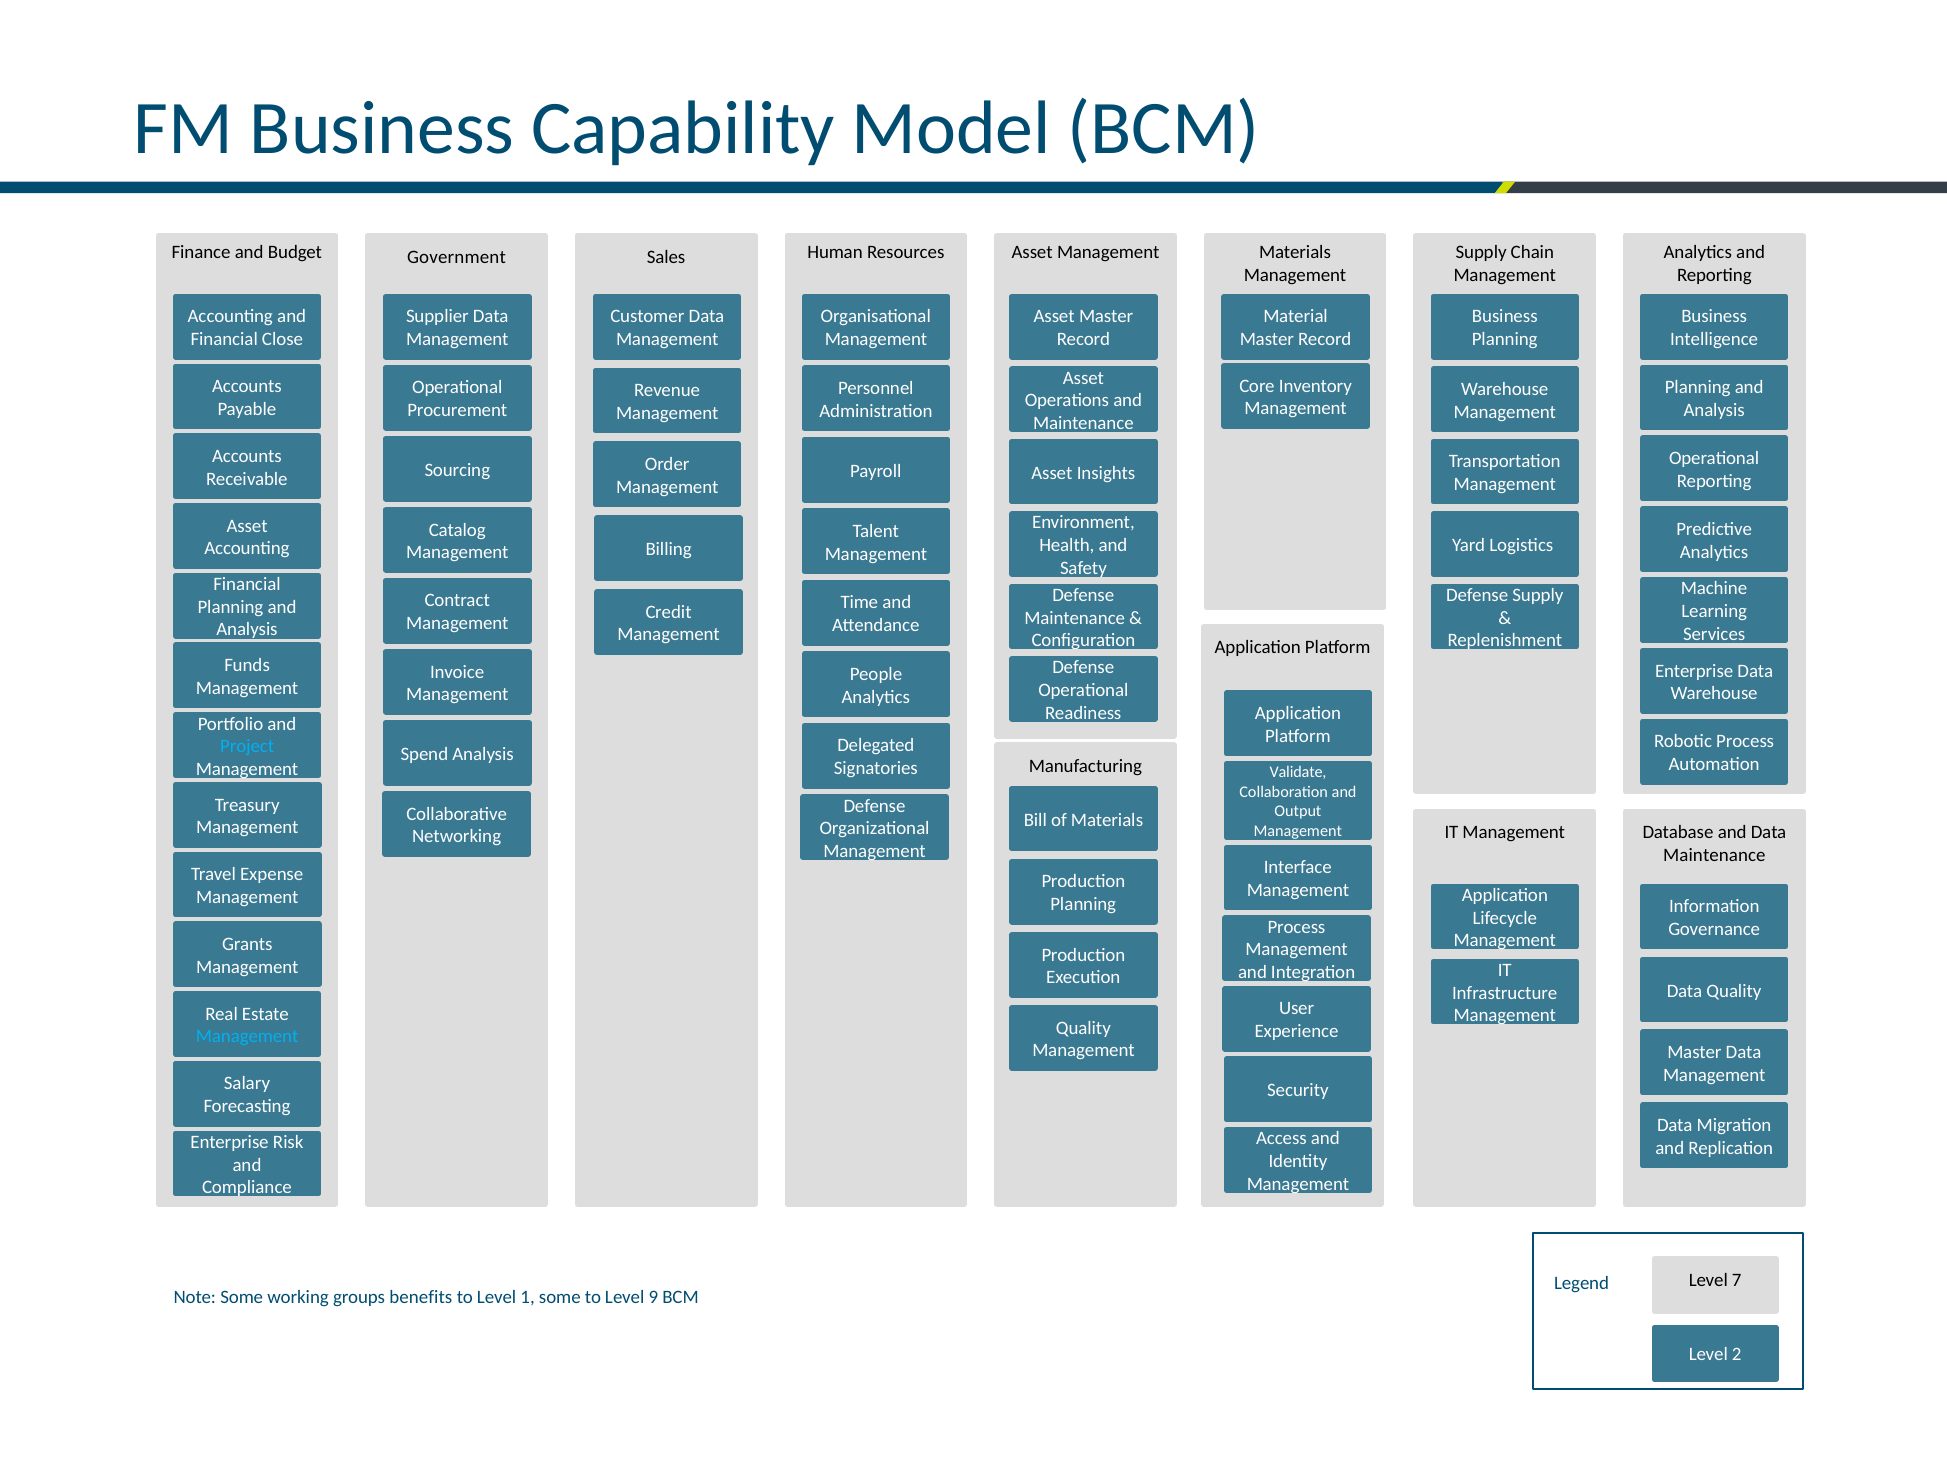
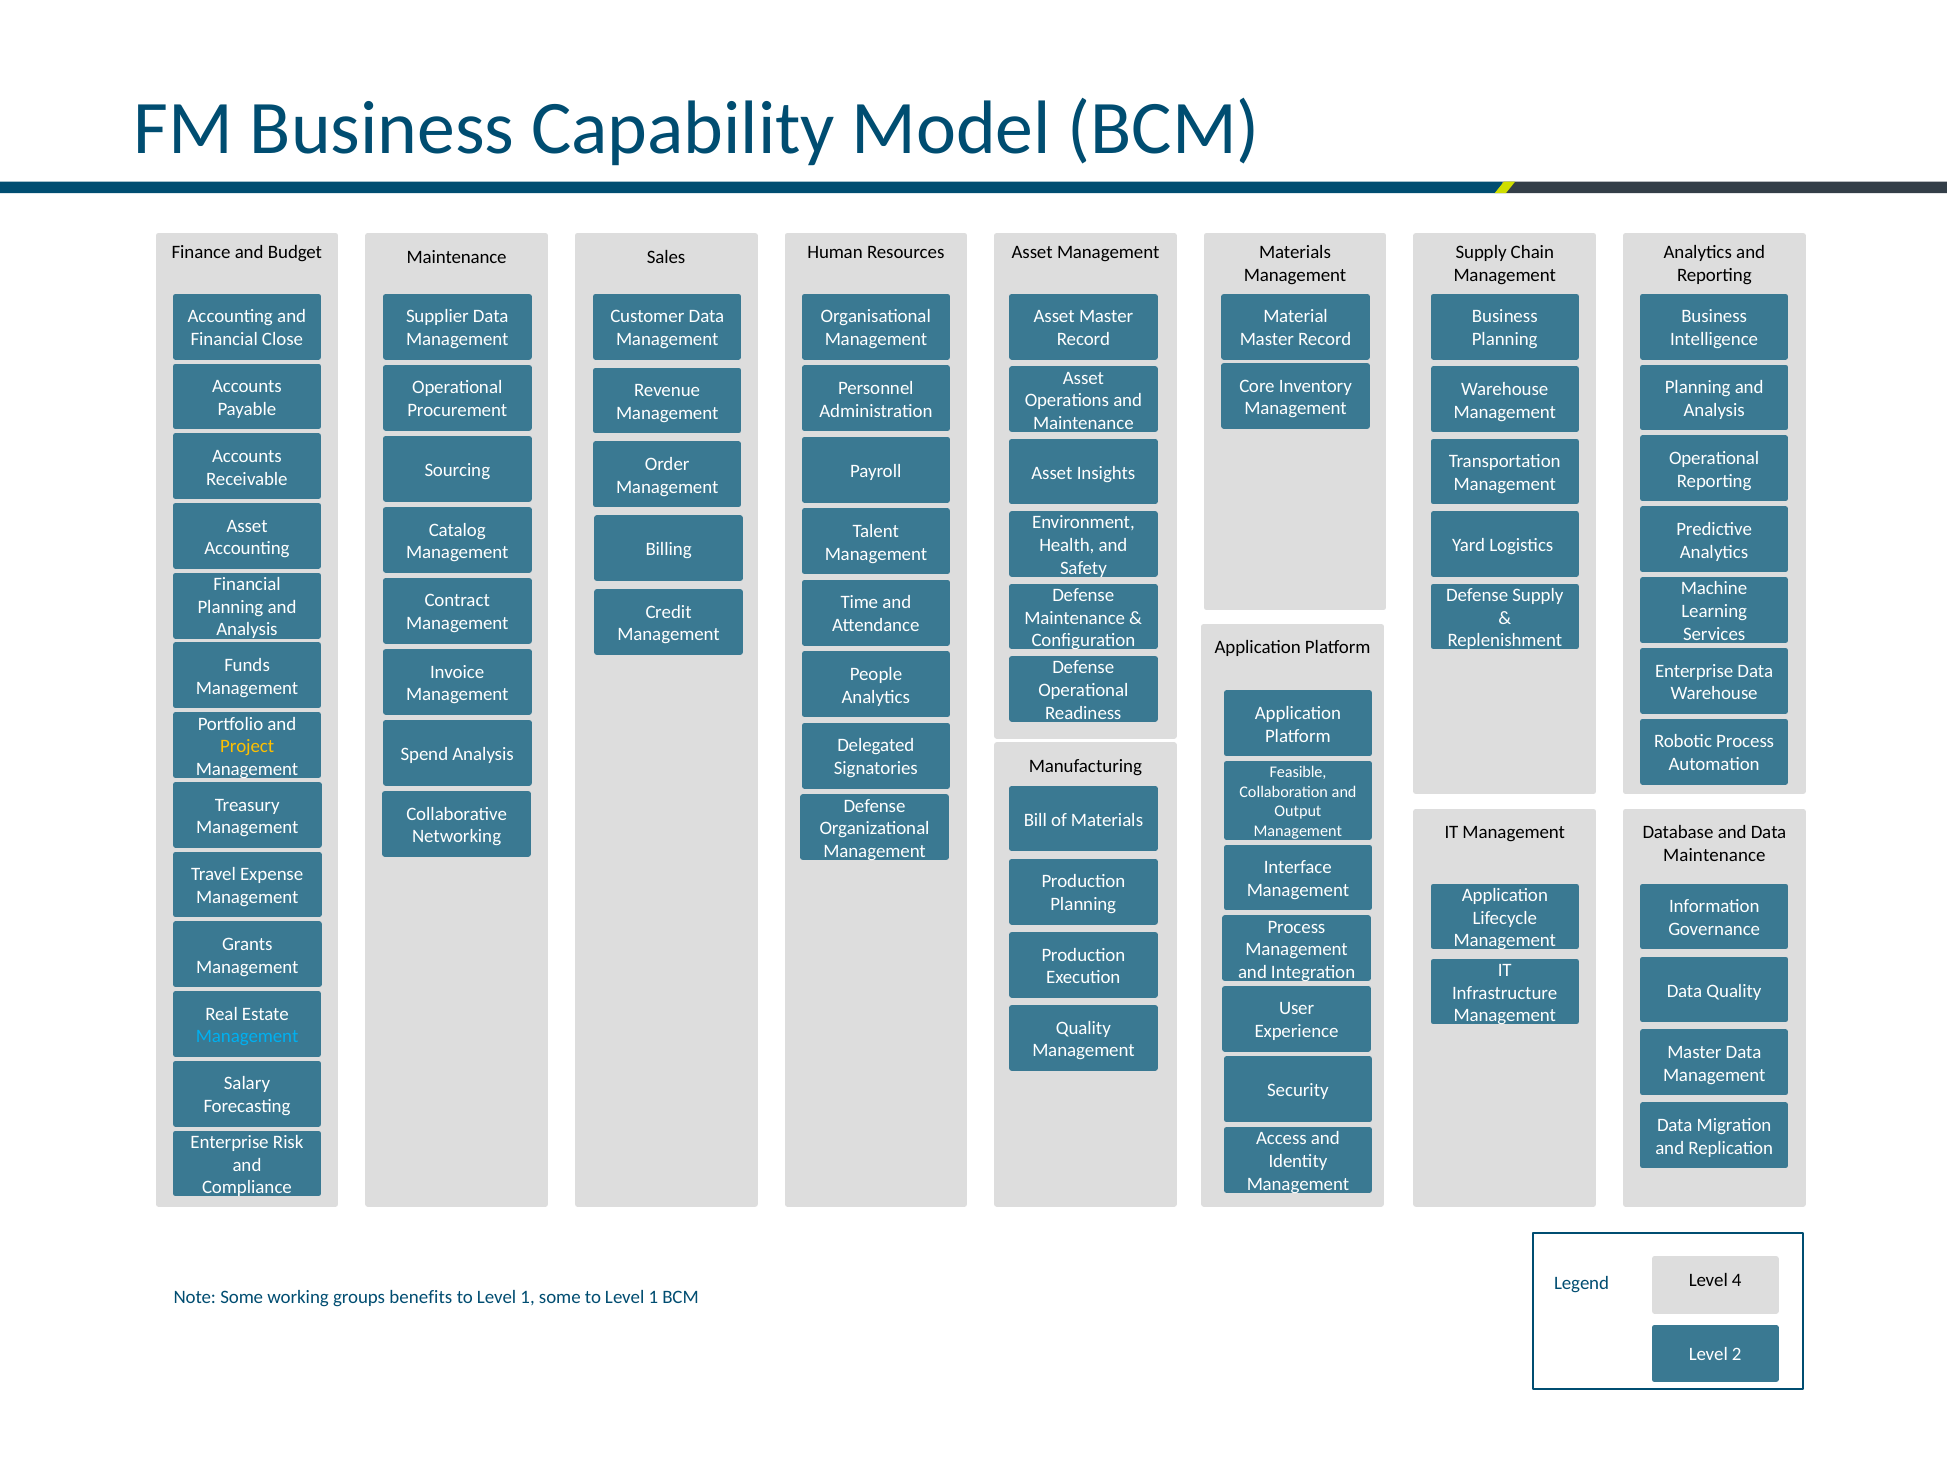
Government: Government -> Maintenance (457, 257)
Project colour: light blue -> yellow (247, 747)
Validate: Validate -> Feasible (1298, 773)
7: 7 -> 4 (1737, 1280)
some to Level 9: 9 -> 1 (653, 1297)
